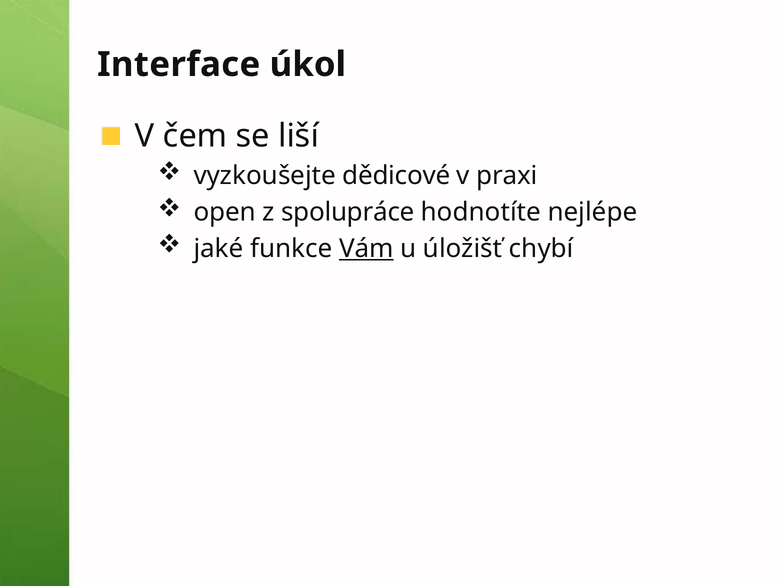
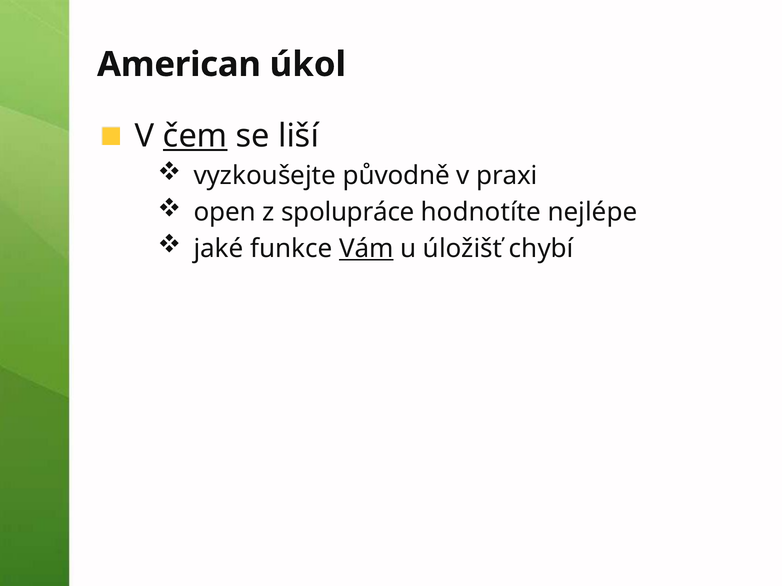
Interface: Interface -> American (179, 65)
čem underline: none -> present (195, 136)
dědicové: dědicové -> původně (396, 176)
